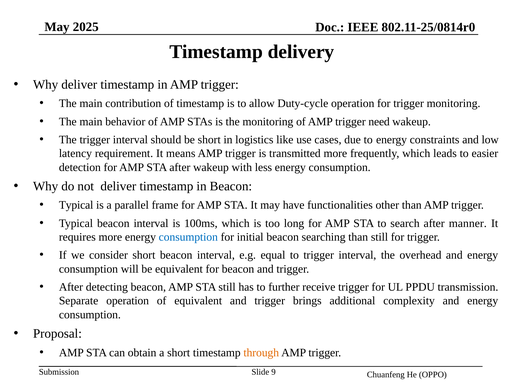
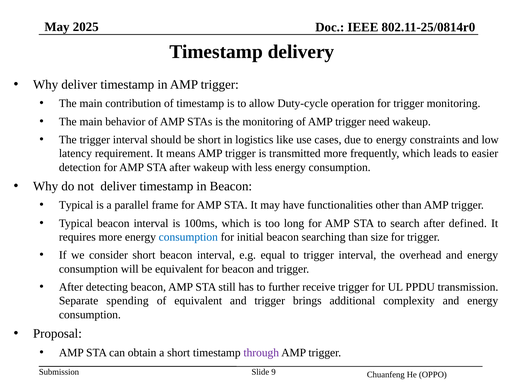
manner: manner -> defined (468, 223)
than still: still -> size (380, 237)
Separate operation: operation -> spending (128, 301)
through colour: orange -> purple (261, 352)
